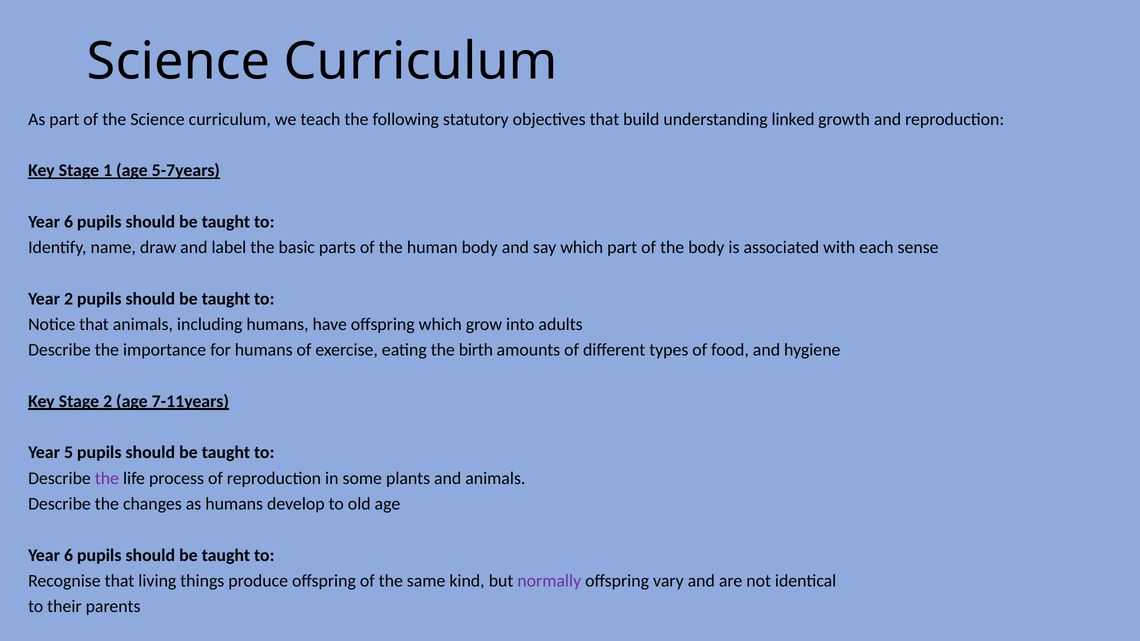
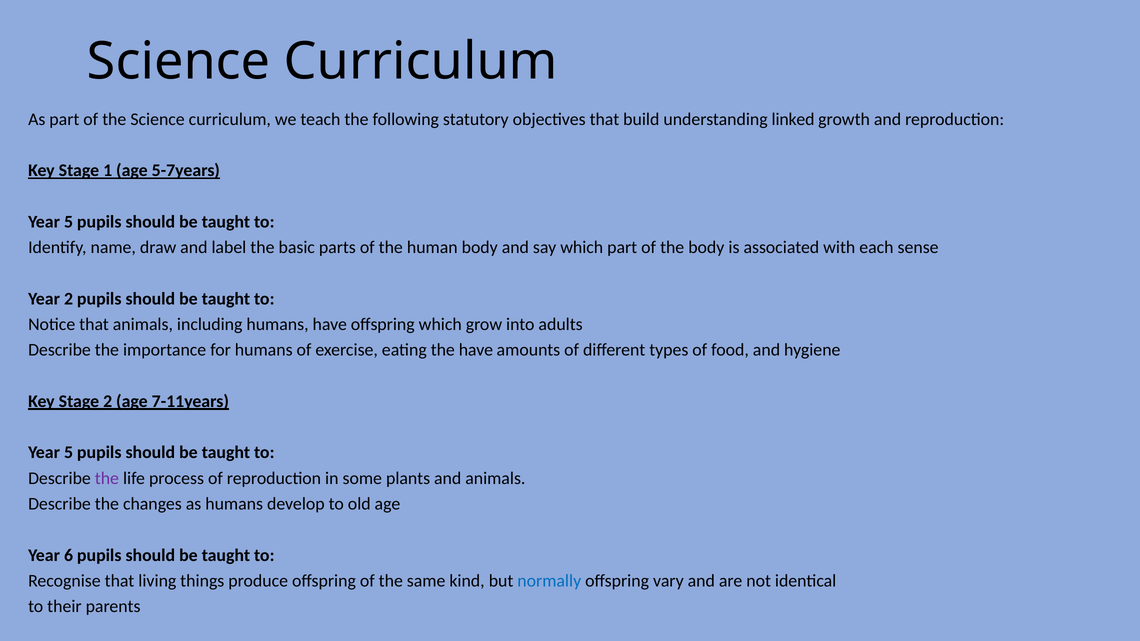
6: 6 -> 5 (69, 222)
the birth: birth -> have (476, 350)
normally colour: purple -> blue (549, 581)
